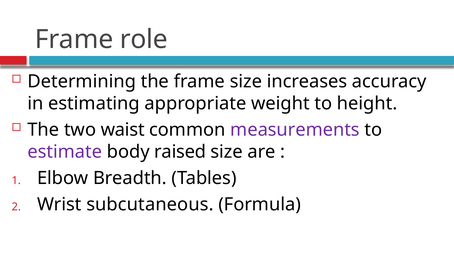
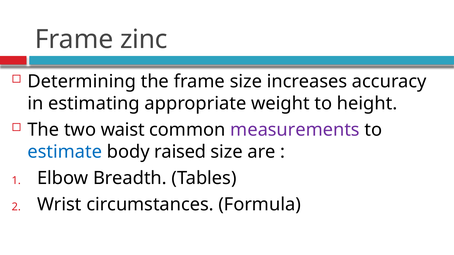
role: role -> zinc (144, 40)
estimate colour: purple -> blue (65, 152)
subcutaneous: subcutaneous -> circumstances (150, 205)
